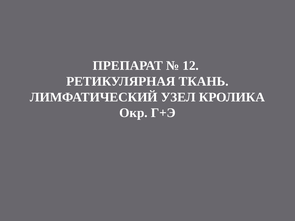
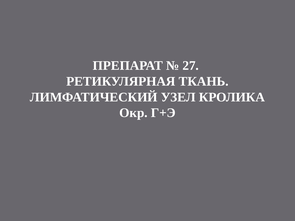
12: 12 -> 27 (191, 66)
